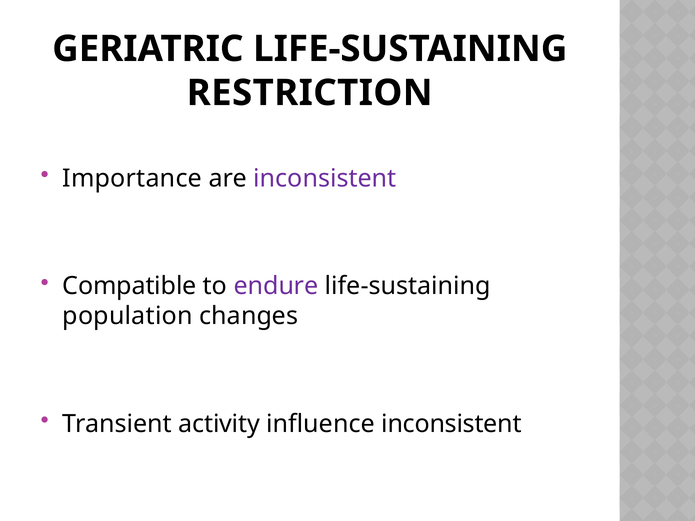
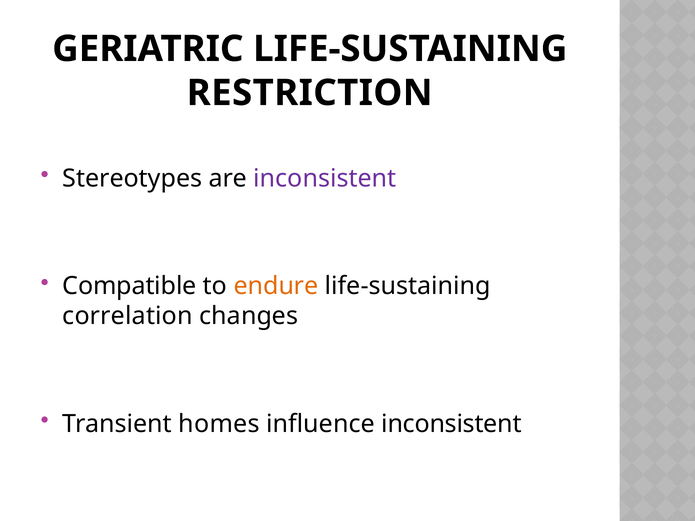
Importance: Importance -> Stereotypes (132, 178)
endure colour: purple -> orange (276, 286)
population: population -> correlation (128, 316)
activity: activity -> homes (219, 424)
